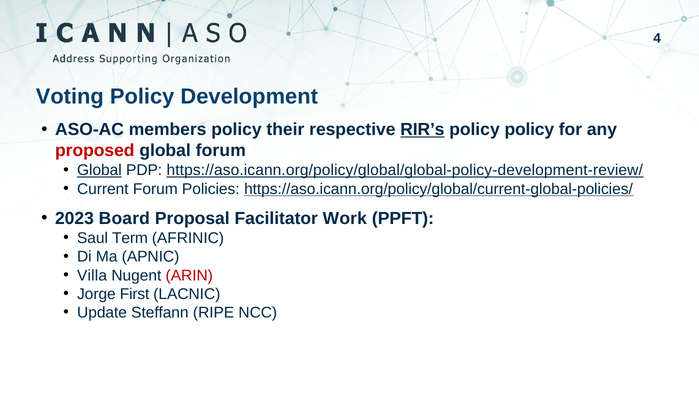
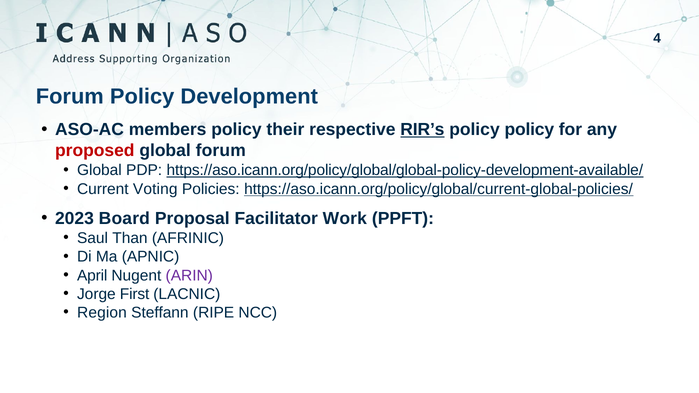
Voting: Voting -> Forum (70, 96)
Global underline: present -> none (99, 170)
https://aso.icann.org/policy/global/global-policy-development-review/: https://aso.icann.org/policy/global/global-policy-development-review/ -> https://aso.icann.org/policy/global/global-policy-development-available/ (405, 170)
Current Forum: Forum -> Voting (155, 189)
Term: Term -> Than (130, 238)
Villa: Villa -> April (92, 276)
ARIN colour: red -> purple (189, 276)
Update: Update -> Region (102, 313)
